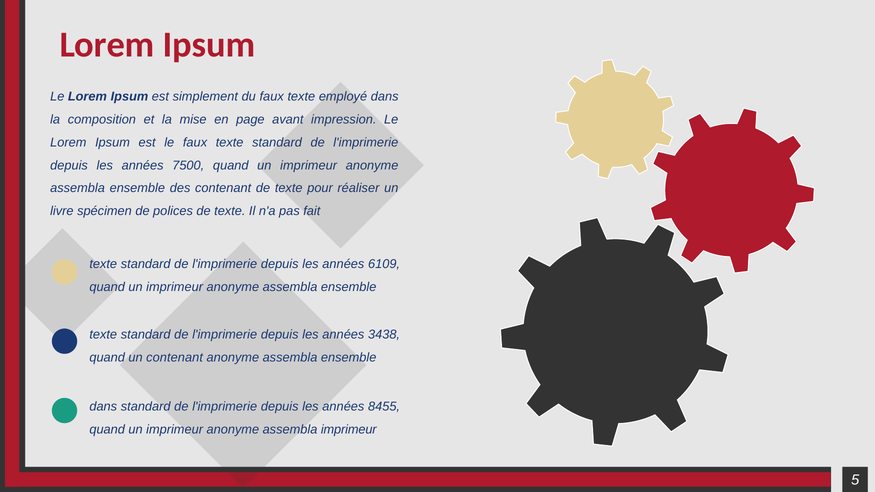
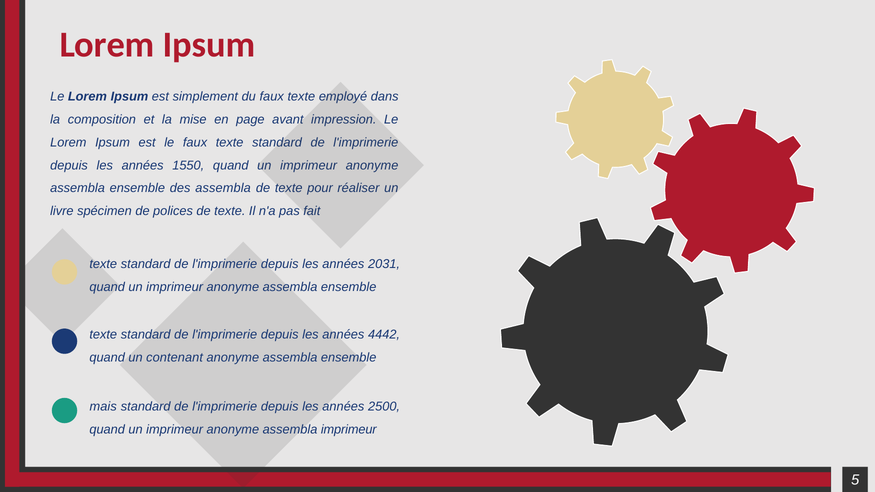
7500: 7500 -> 1550 (188, 165)
des contenant: contenant -> assembla (223, 188)
6109: 6109 -> 2031 (384, 264)
3438: 3438 -> 4442 (384, 335)
dans: dans -> mais (103, 407)
8455: 8455 -> 2500 (384, 407)
